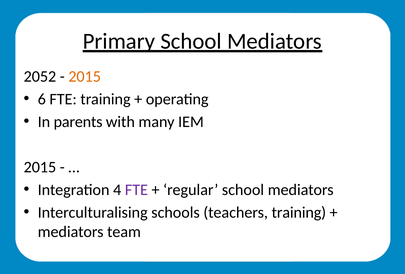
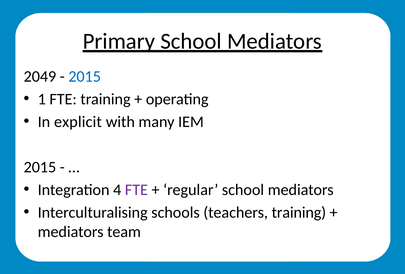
2052: 2052 -> 2049 (40, 76)
2015 colour: orange -> blue (85, 76)
6: 6 -> 1 (42, 99)
parents: parents -> explicit (78, 122)
